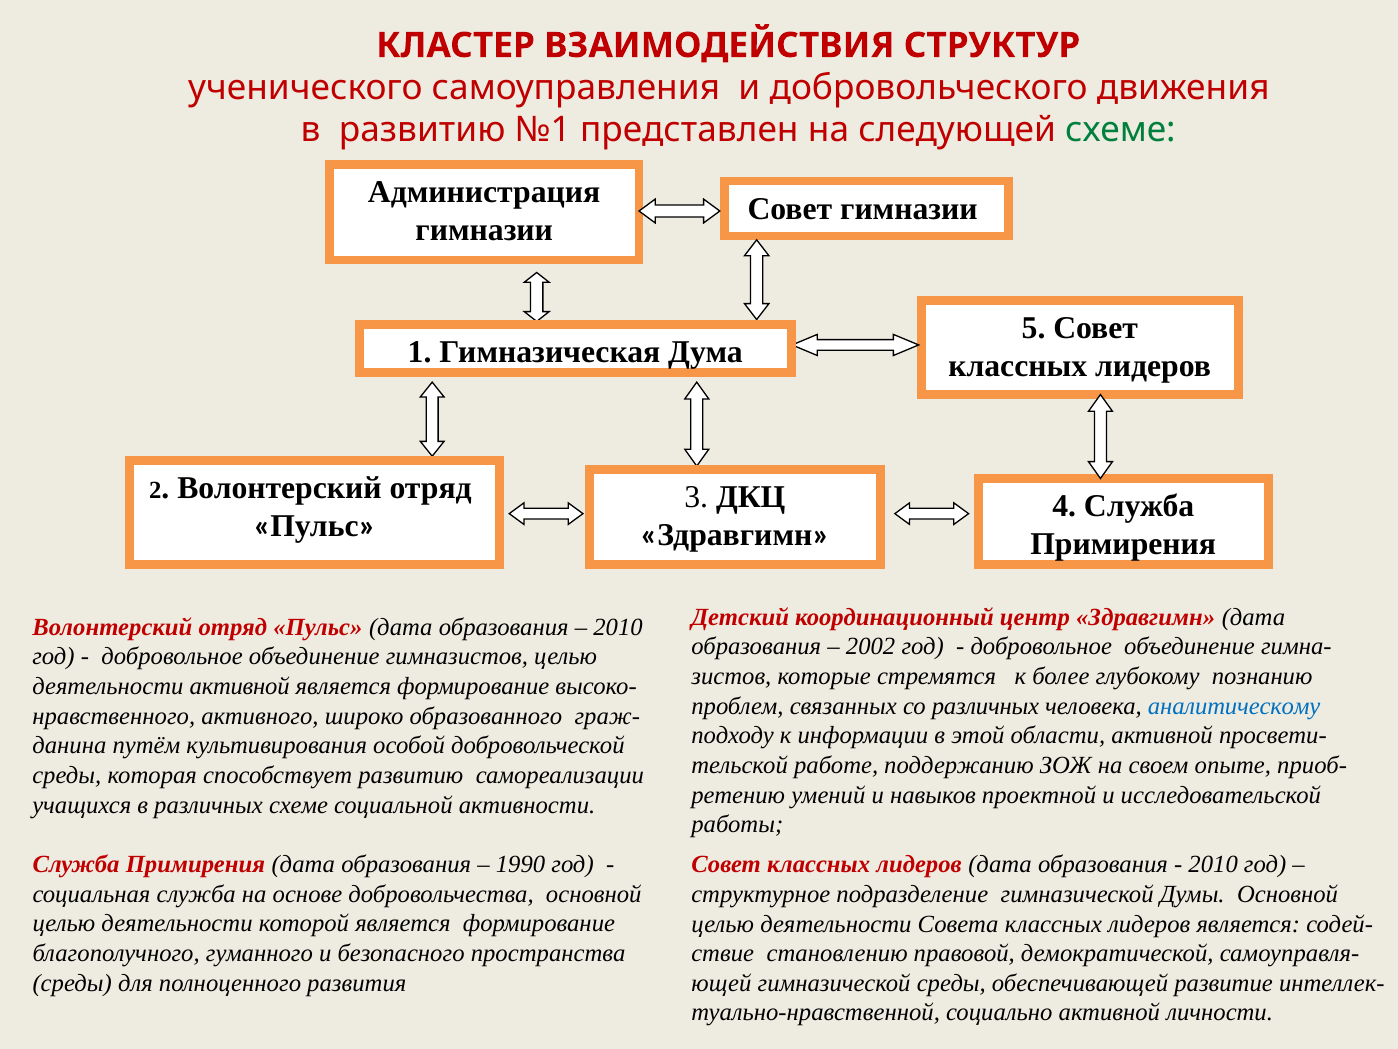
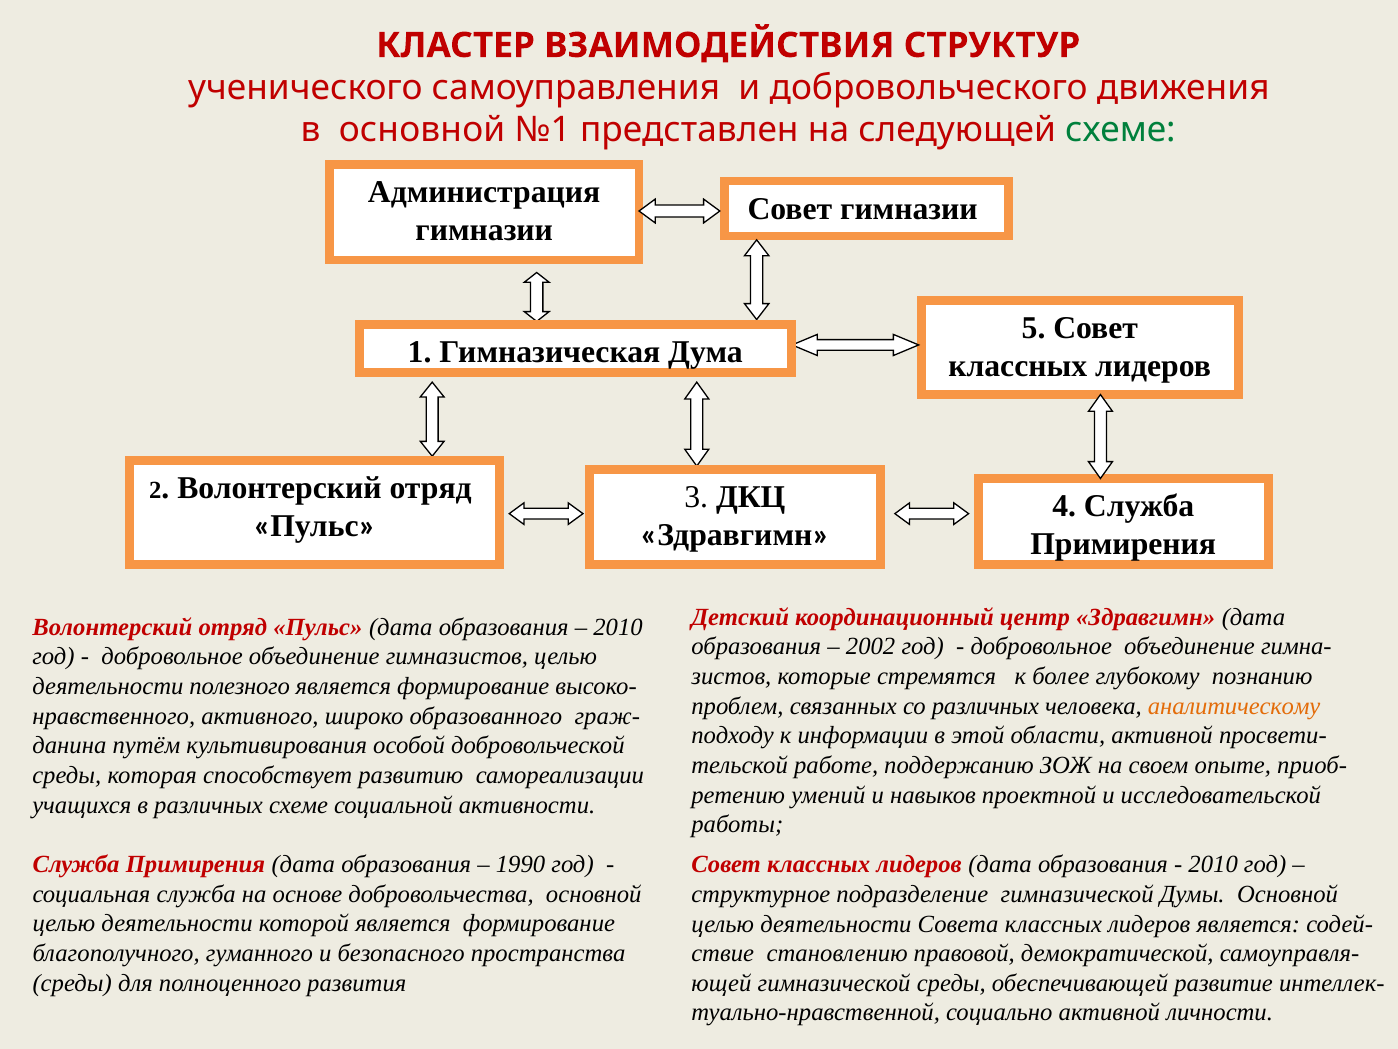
в развитию: развитию -> основной (422, 130)
деятельности активной: активной -> полезного (240, 686)
аналитическому colour: blue -> orange (1234, 706)
